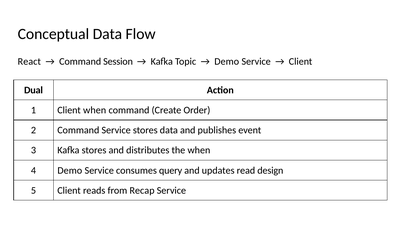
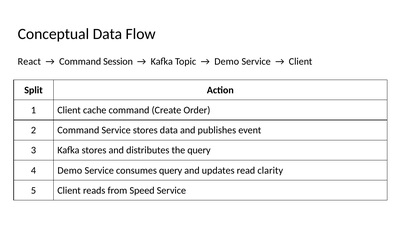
Dual: Dual -> Split (34, 90)
Client when: when -> cache (95, 110)
the when: when -> query (199, 150)
design: design -> clarity (270, 170)
Recap: Recap -> Speed (142, 190)
